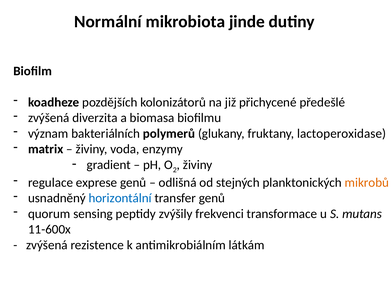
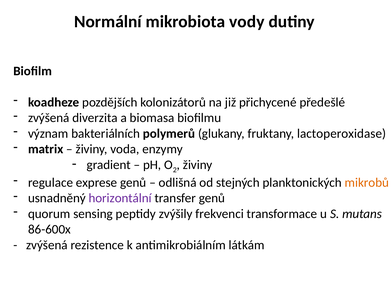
jinde: jinde -> vody (247, 22)
horizontální colour: blue -> purple (120, 198)
11-600x: 11-600x -> 86-600x (49, 230)
